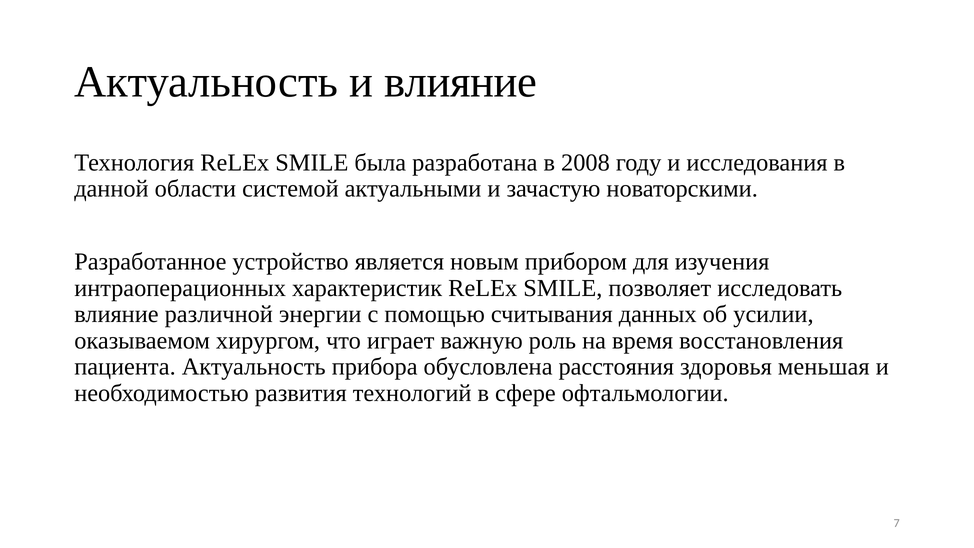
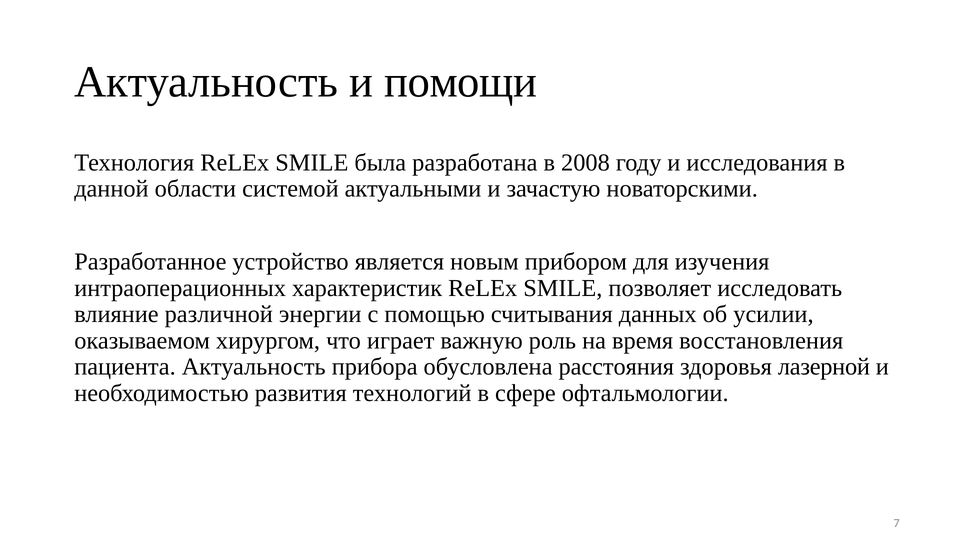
и влияние: влияние -> помощи (461, 82)
меньшая: меньшая -> лазерной (824, 367)
